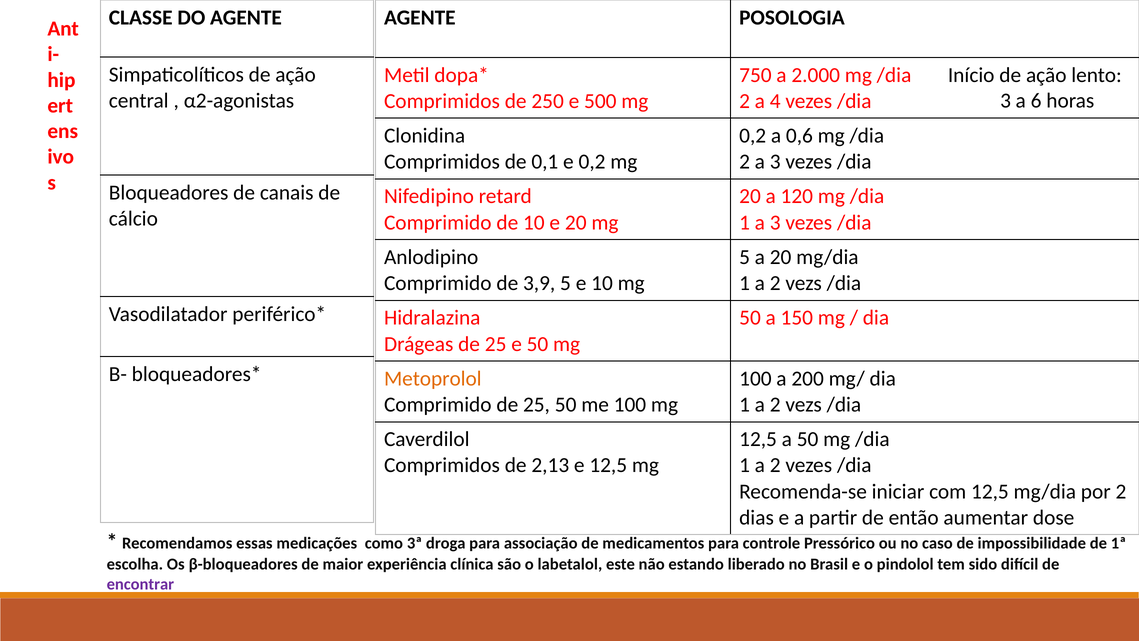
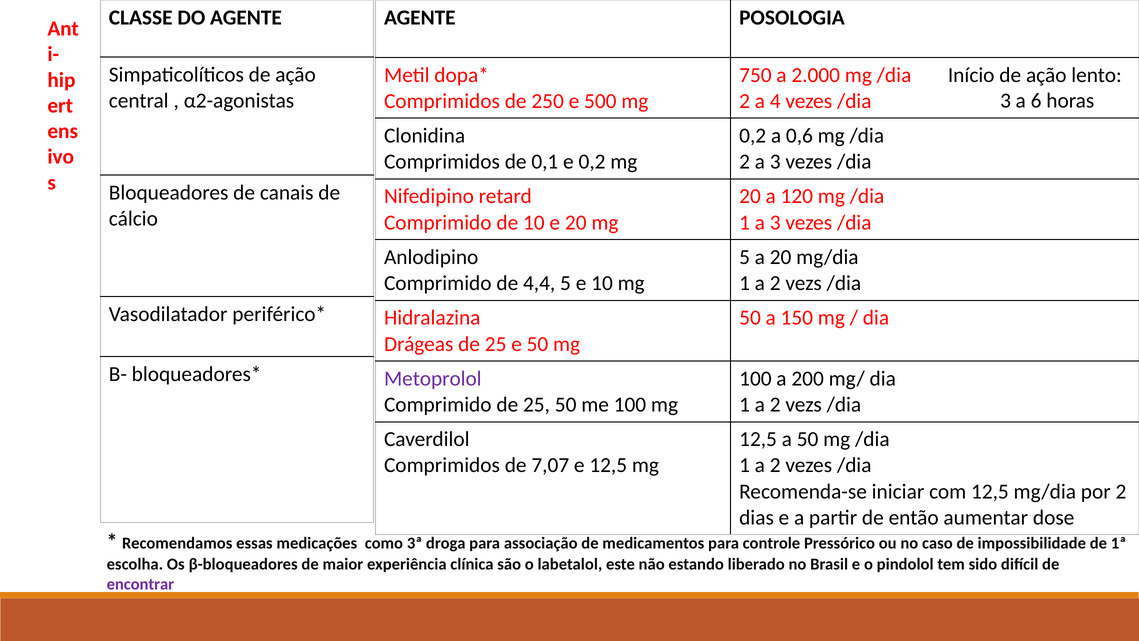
3,9: 3,9 -> 4,4 (539, 283)
Metoprolol colour: orange -> purple (433, 378)
2,13: 2,13 -> 7,07 (550, 465)
